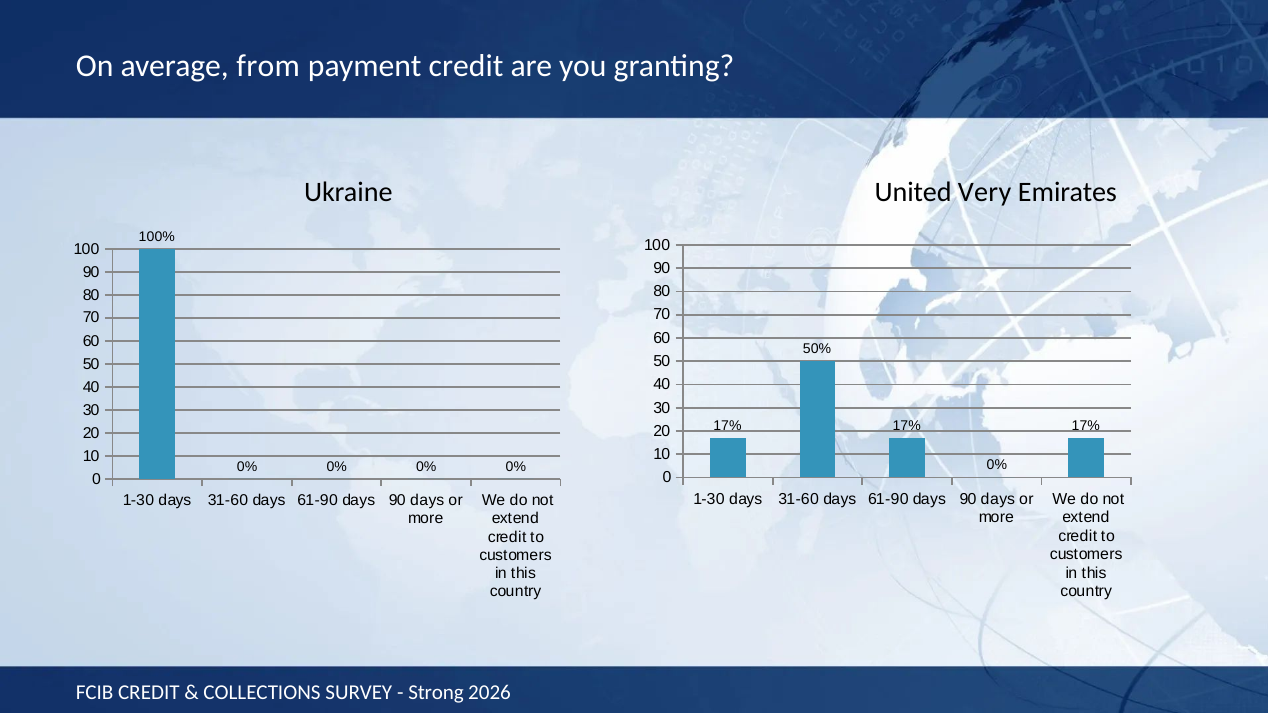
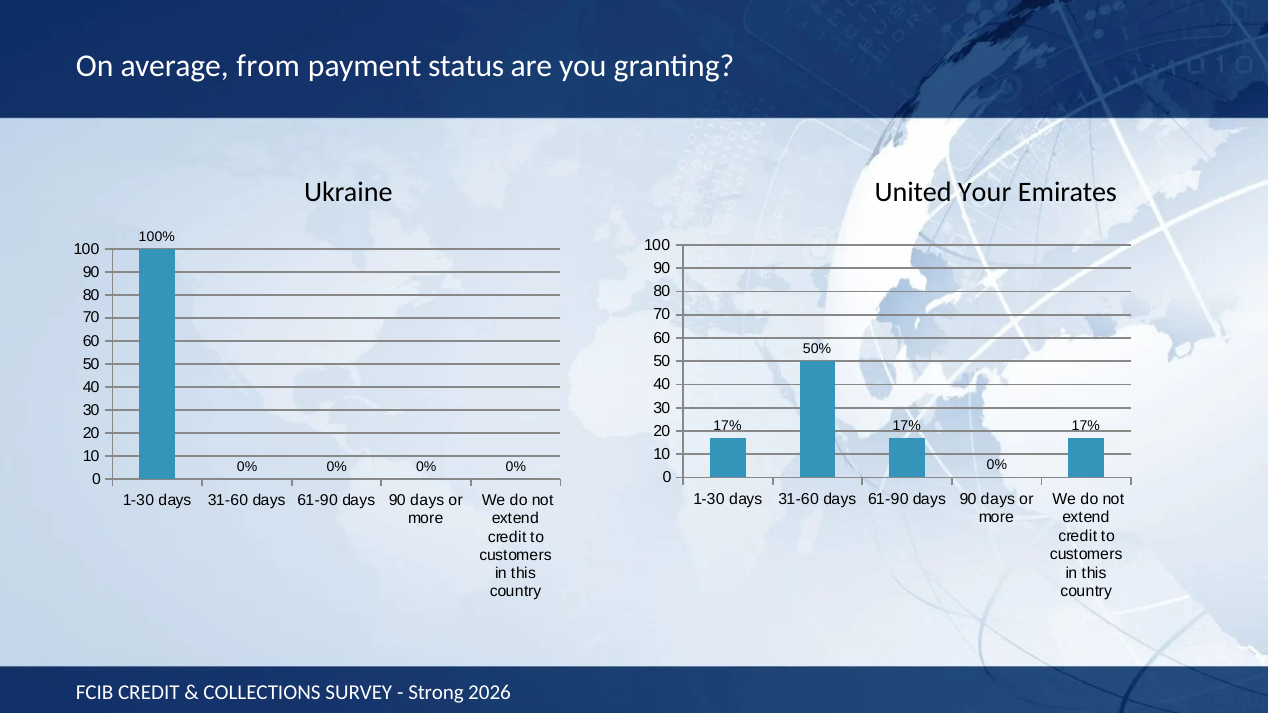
payment credit: credit -> status (466, 66)
Very: Very -> Your (985, 192)
